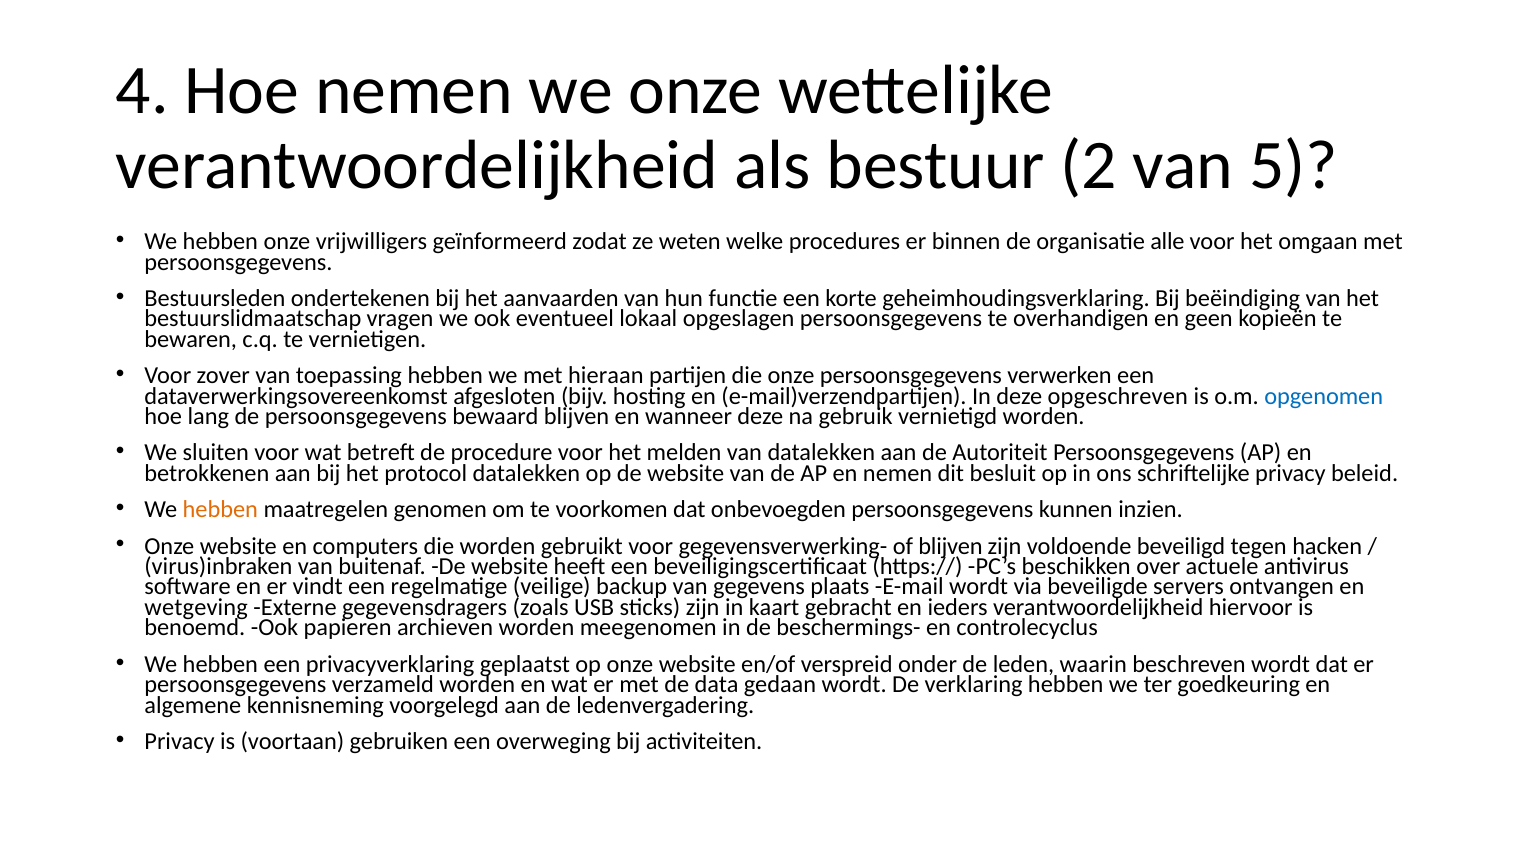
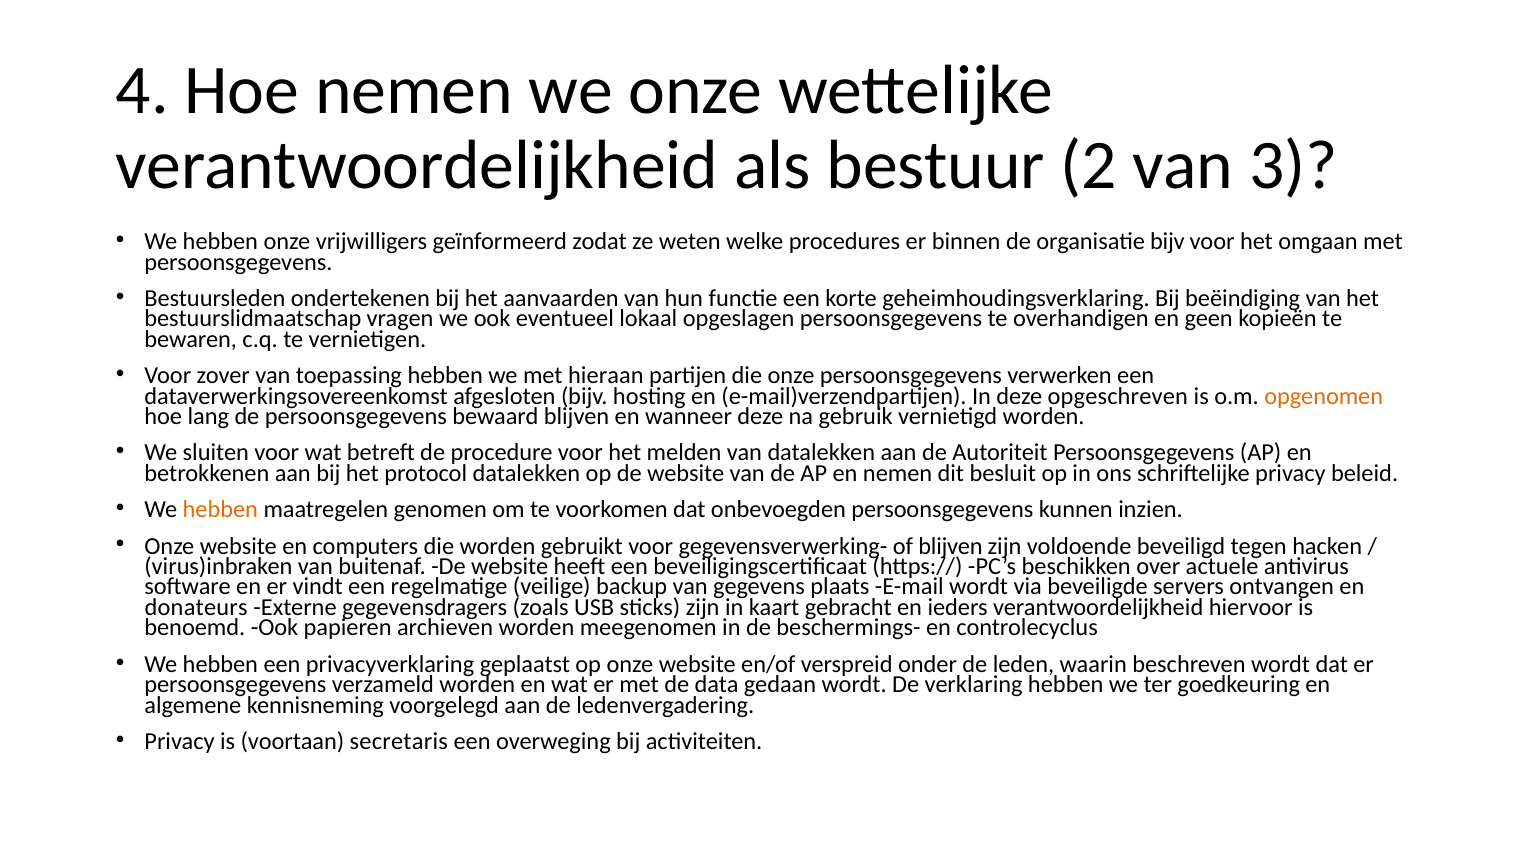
5: 5 -> 3 (1293, 165)
organisatie alle: alle -> bijv (1167, 242)
opgenomen colour: blue -> orange (1324, 396)
wetgeving: wetgeving -> donateurs (196, 608)
gebruiken: gebruiken -> secretaris (399, 742)
